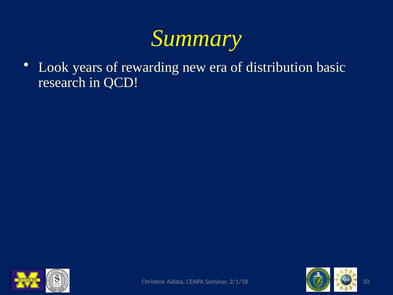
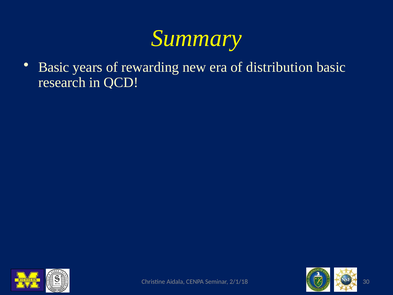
Look: Look -> Basic (54, 67)
